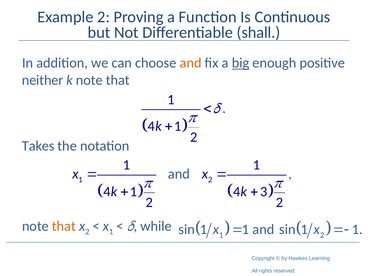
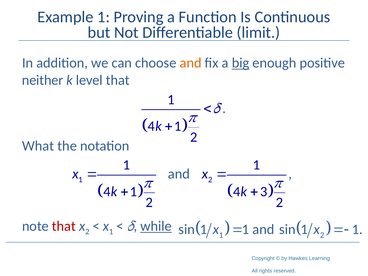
Example 2: 2 -> 1 (104, 17)
shall: shall -> limit (258, 32)
k note: note -> level (89, 80)
Takes: Takes -> What (38, 146)
that colour: orange -> red (64, 226)
while underline: none -> present (156, 226)
